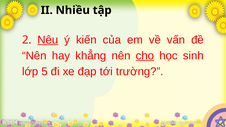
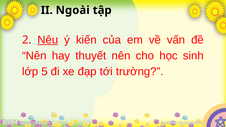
Nhiều: Nhiều -> Ngoài (73, 10)
khẳng: khẳng -> thuyết (91, 56)
cho underline: present -> none (145, 56)
